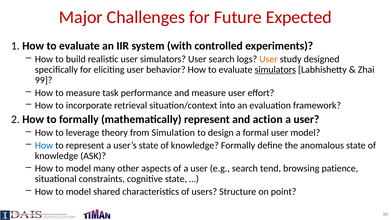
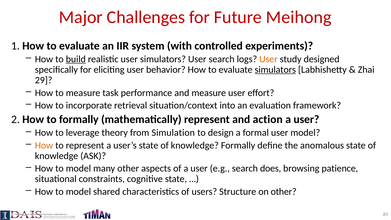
Expected: Expected -> Meihong (299, 17)
build underline: none -> present (76, 59)
99: 99 -> 29 (44, 80)
How colour: blue -> orange (44, 145)
tend: tend -> does (271, 168)
on point: point -> other (284, 192)
